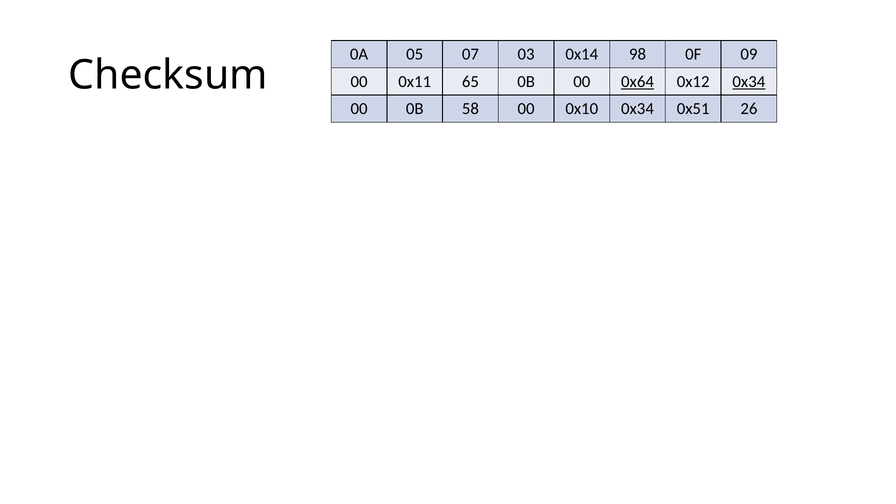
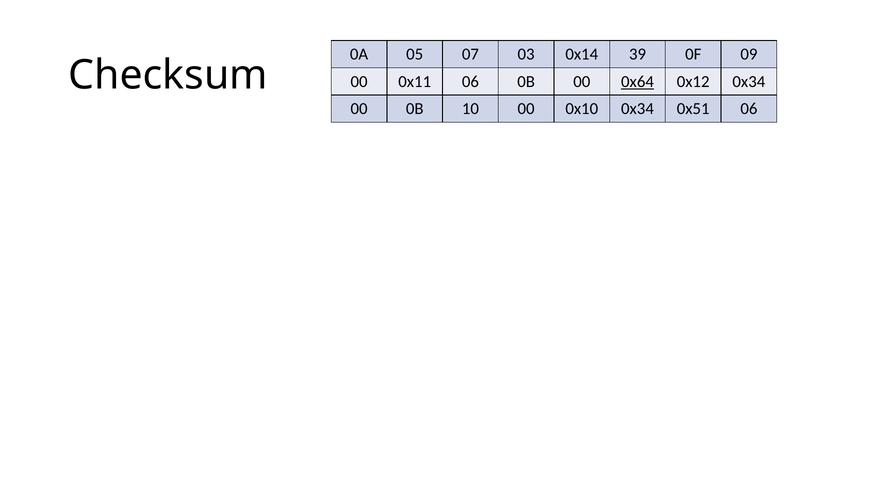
98: 98 -> 39 (638, 54)
0x11 65: 65 -> 06 (470, 82)
0x34 underline: present -> none (749, 82)
58: 58 -> 10 (470, 109)
0x51 26: 26 -> 06 (749, 109)
